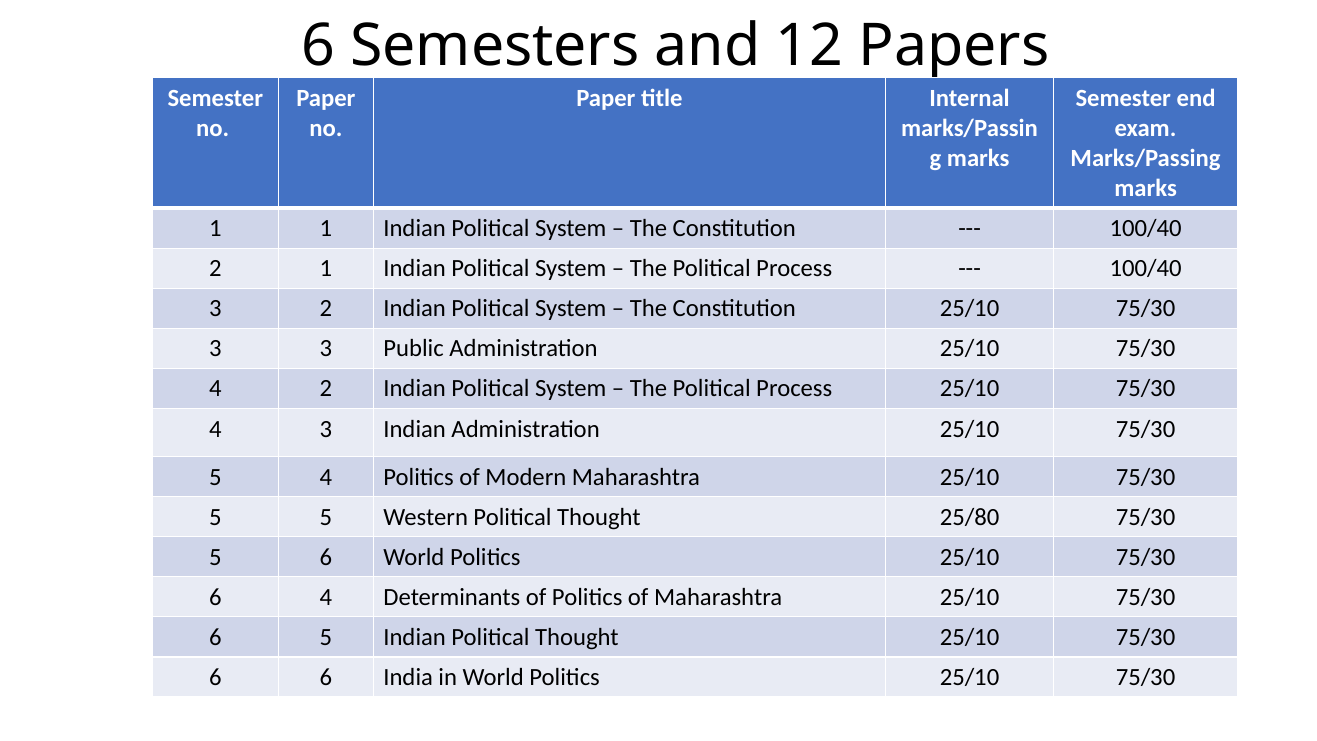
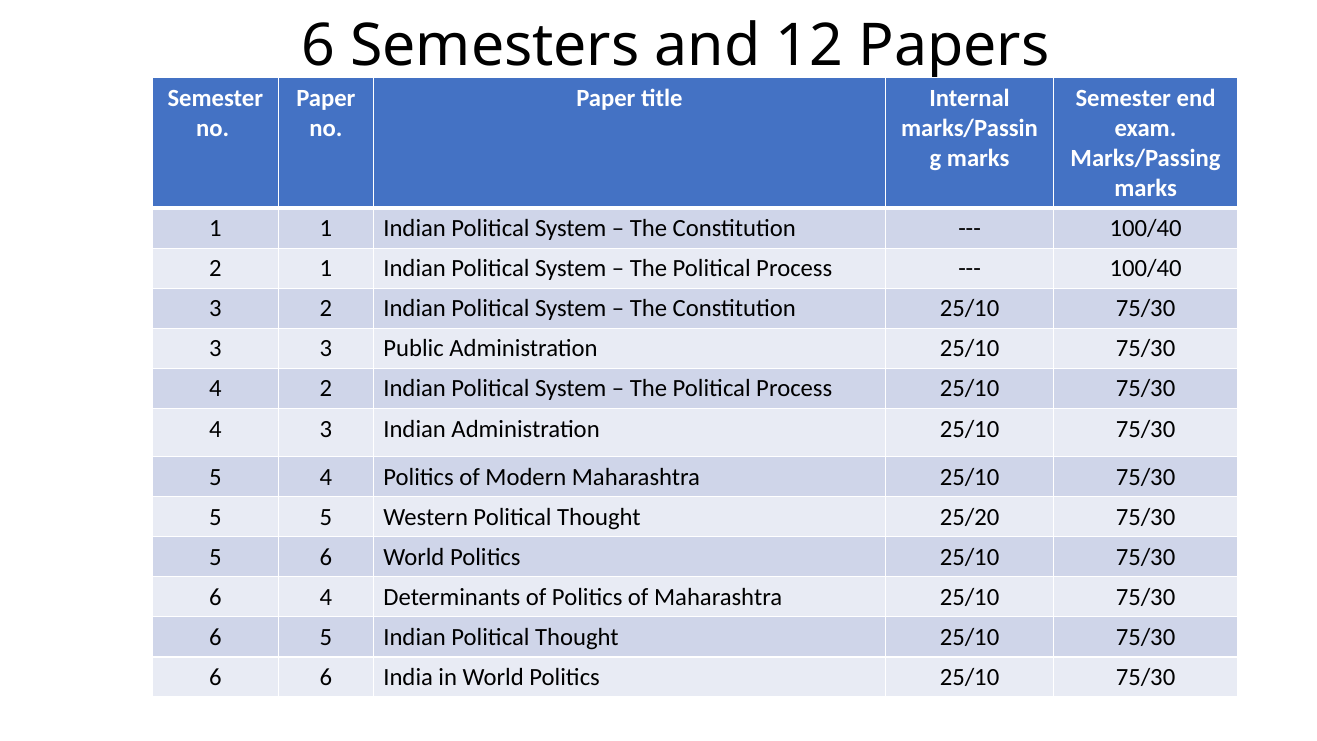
25/80: 25/80 -> 25/20 (970, 517)
